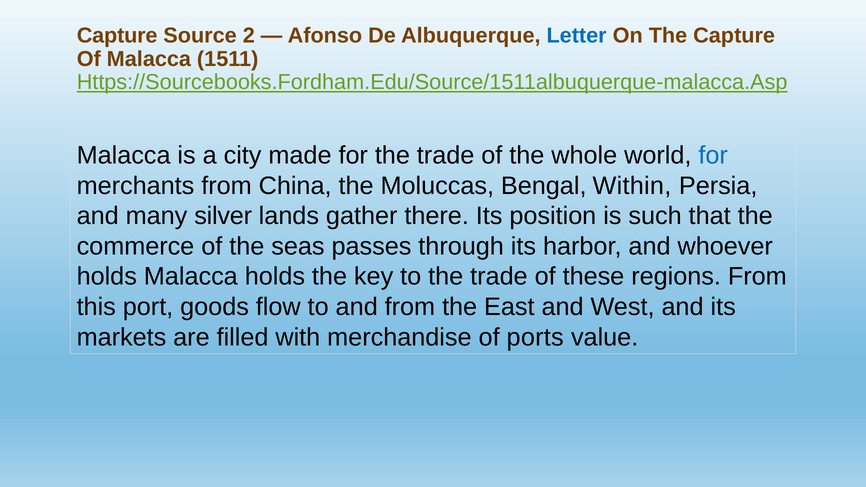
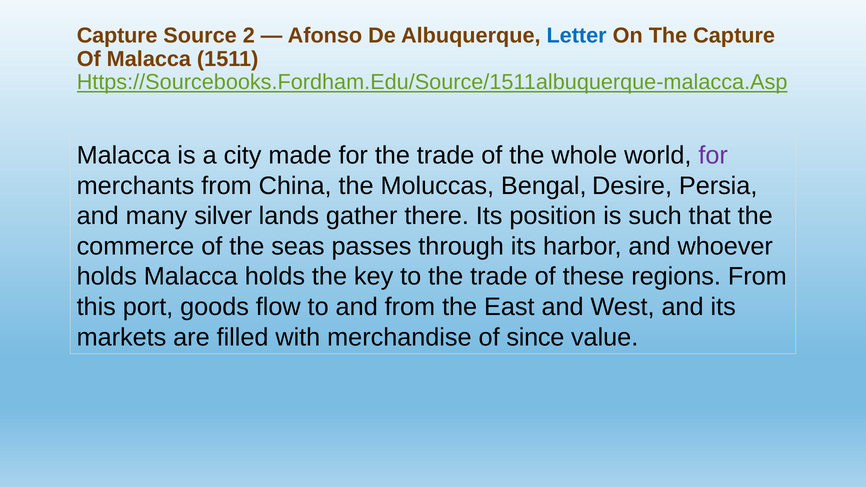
for colour: blue -> purple (713, 155)
Within: Within -> Desire (632, 186)
ports: ports -> since (535, 337)
